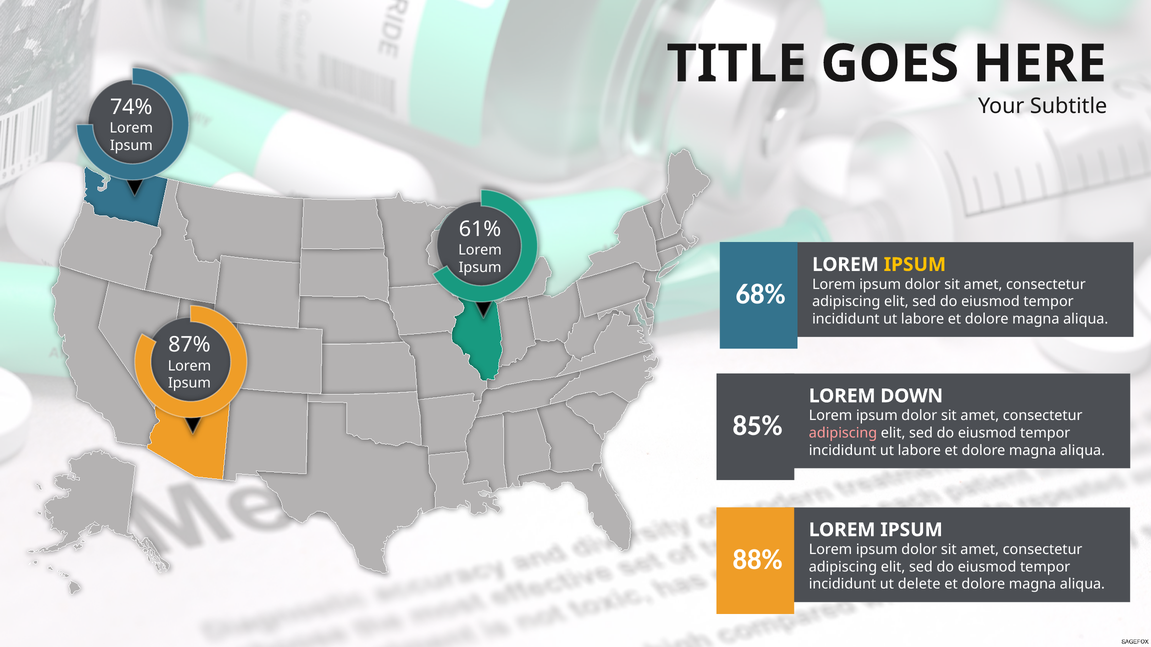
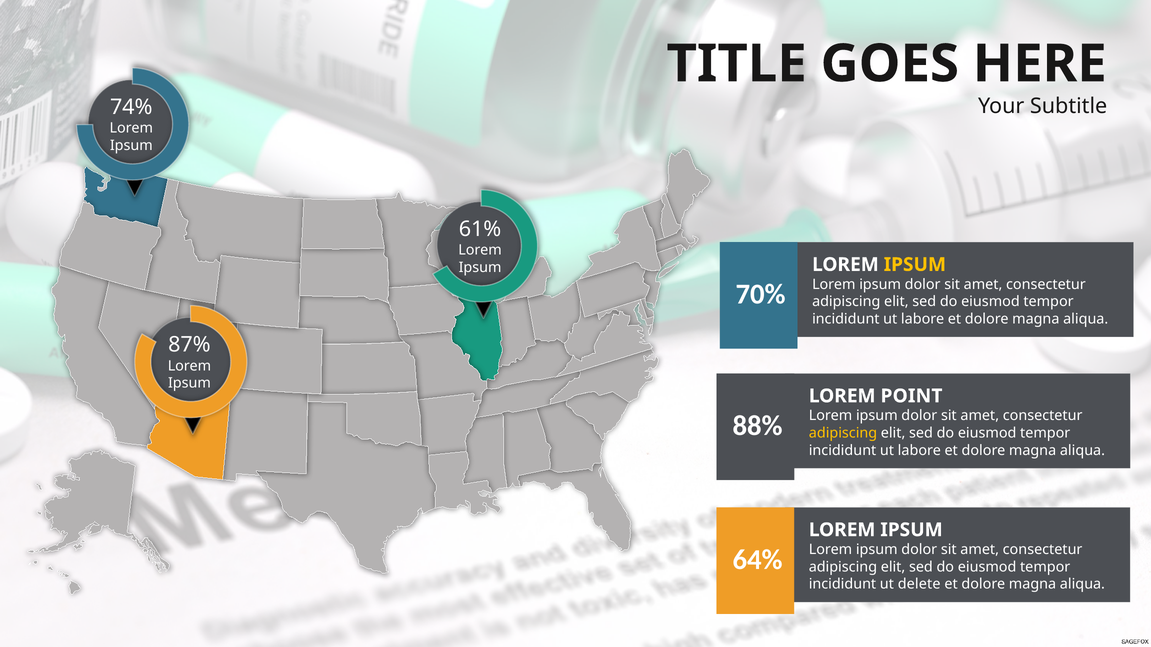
68%: 68% -> 70% (761, 295)
DOWN: DOWN -> POINT (911, 396)
85%: 85% -> 88% (758, 426)
adipiscing colour: pink -> yellow (843, 433)
88%: 88% -> 64% (758, 560)
